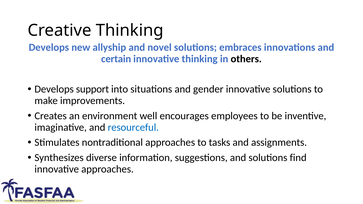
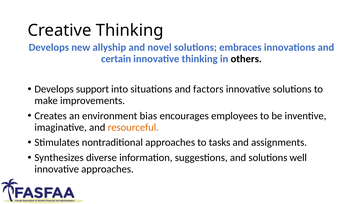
gender: gender -> factors (208, 89)
well: well -> bias (148, 116)
resourceful colour: blue -> orange (133, 127)
find: find -> well (298, 158)
